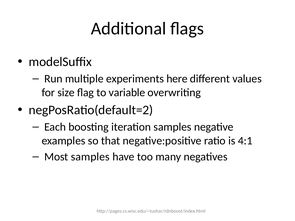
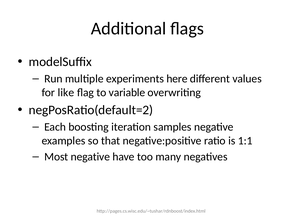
size: size -> like (66, 93)
4:1: 4:1 -> 1:1 (245, 141)
Most samples: samples -> negative (90, 157)
